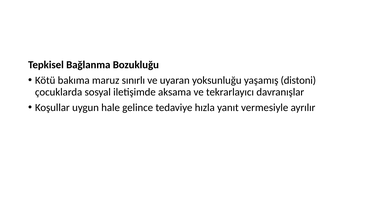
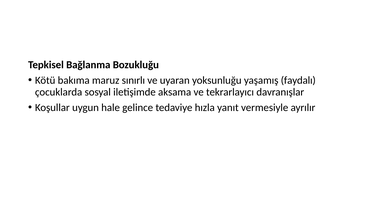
distoni: distoni -> faydalı (298, 80)
